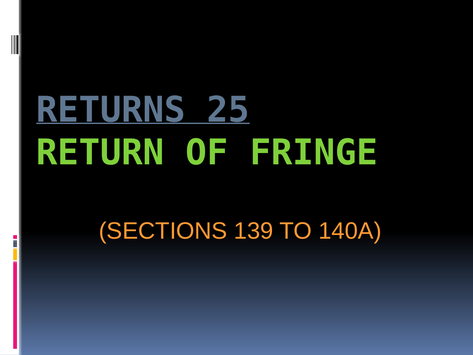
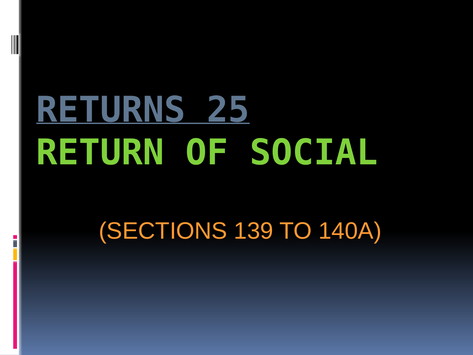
FRINGE: FRINGE -> SOCIAL (314, 153)
